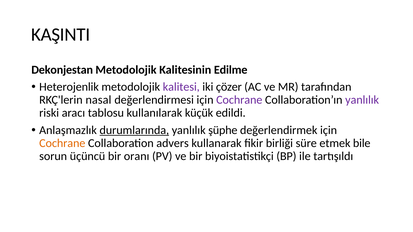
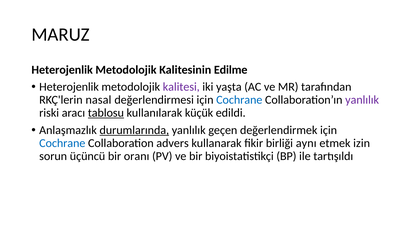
KAŞINTI: KAŞINTI -> MARUZ (61, 35)
Dekonjestan: Dekonjestan -> Heterojenlik (62, 70)
çözer: çözer -> yaşta (229, 87)
Cochrane colour: purple -> blue (239, 100)
tablosu underline: none -> present (106, 113)
şüphe: şüphe -> geçen (223, 130)
Cochrane colour: orange -> blue (62, 143)
süre: süre -> aynı (306, 143)
bile: bile -> izin (362, 143)
